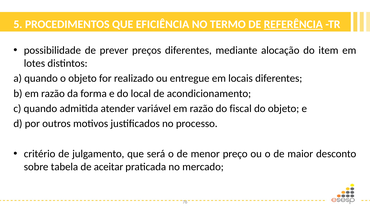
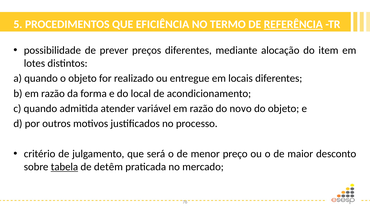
fiscal: fiscal -> novo (241, 109)
tabela underline: none -> present (64, 167)
aceitar: aceitar -> detêm (108, 167)
